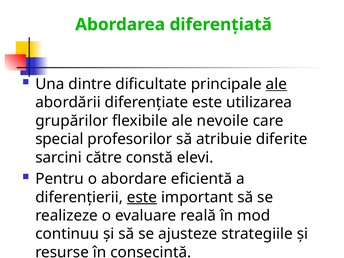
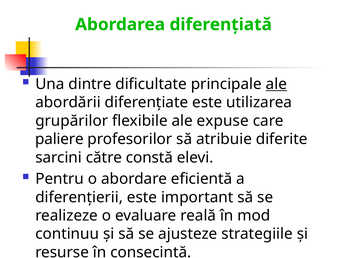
nevoile: nevoile -> expuse (223, 121)
special: special -> paliere (59, 139)
este underline: present -> none (142, 197)
